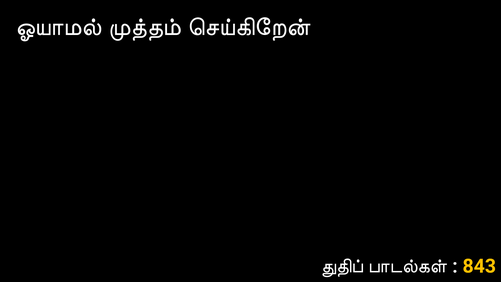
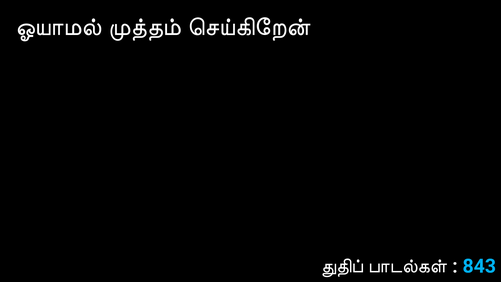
843 colour: yellow -> light blue (479, 266)
